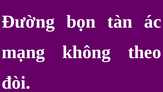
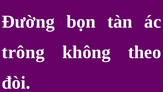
mạng: mạng -> trông (23, 52)
